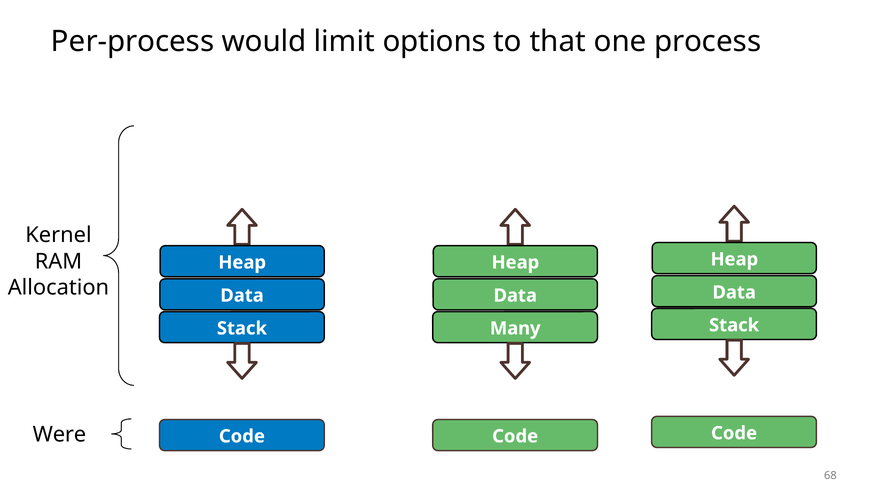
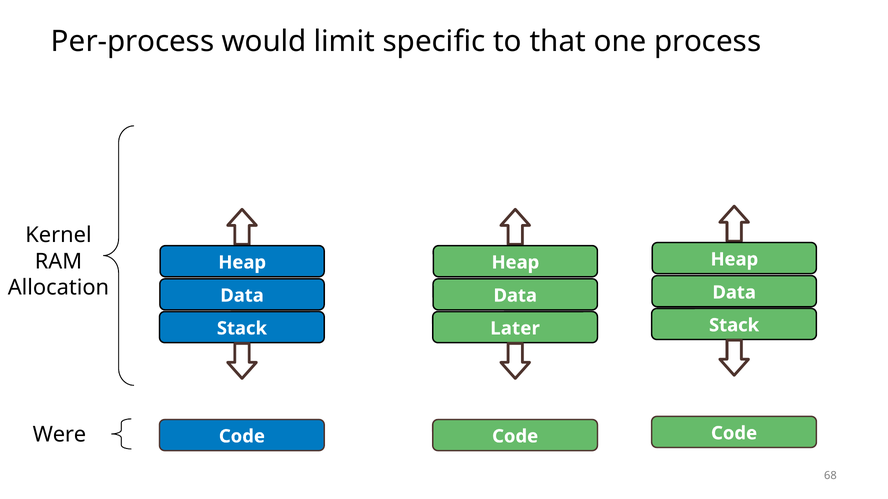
options: options -> specific (434, 41)
Many: Many -> Later (515, 329)
